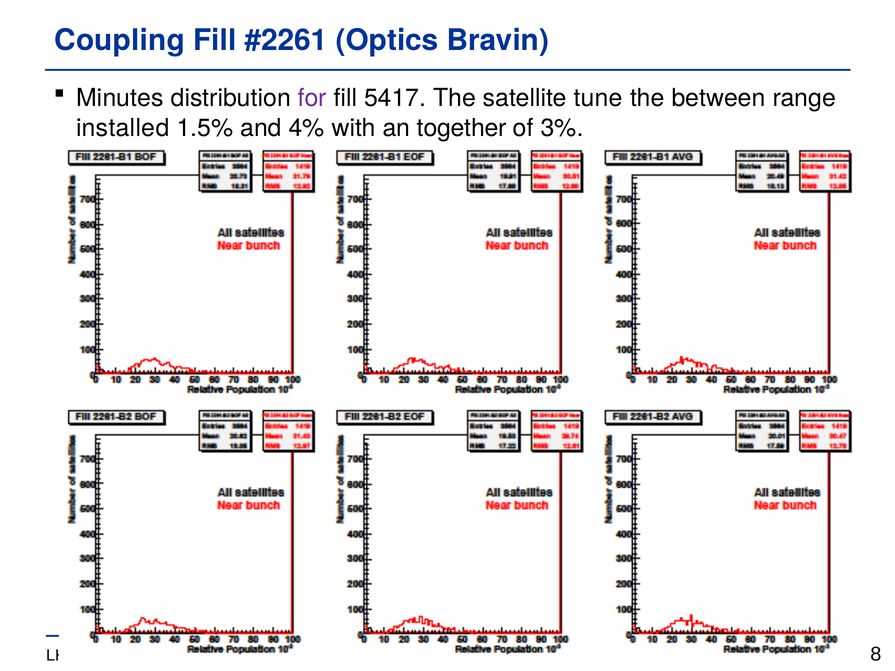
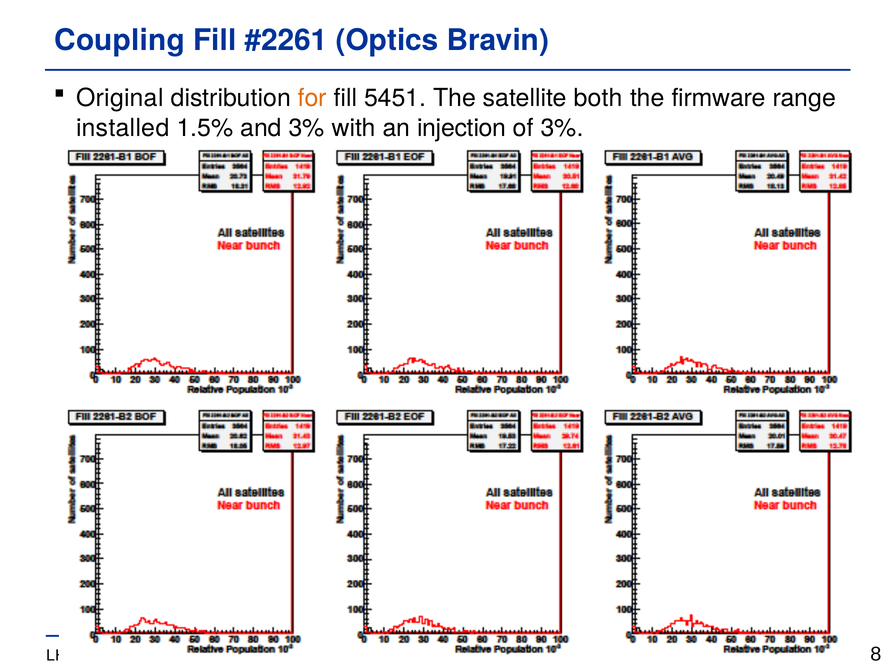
Minutes: Minutes -> Original (120, 98)
for colour: purple -> orange (312, 98)
5417: 5417 -> 5451 (395, 98)
tune: tune -> both (598, 98)
between: between -> firmware (719, 98)
and 4%: 4% -> 3% (307, 128)
together: together -> injection (462, 128)
